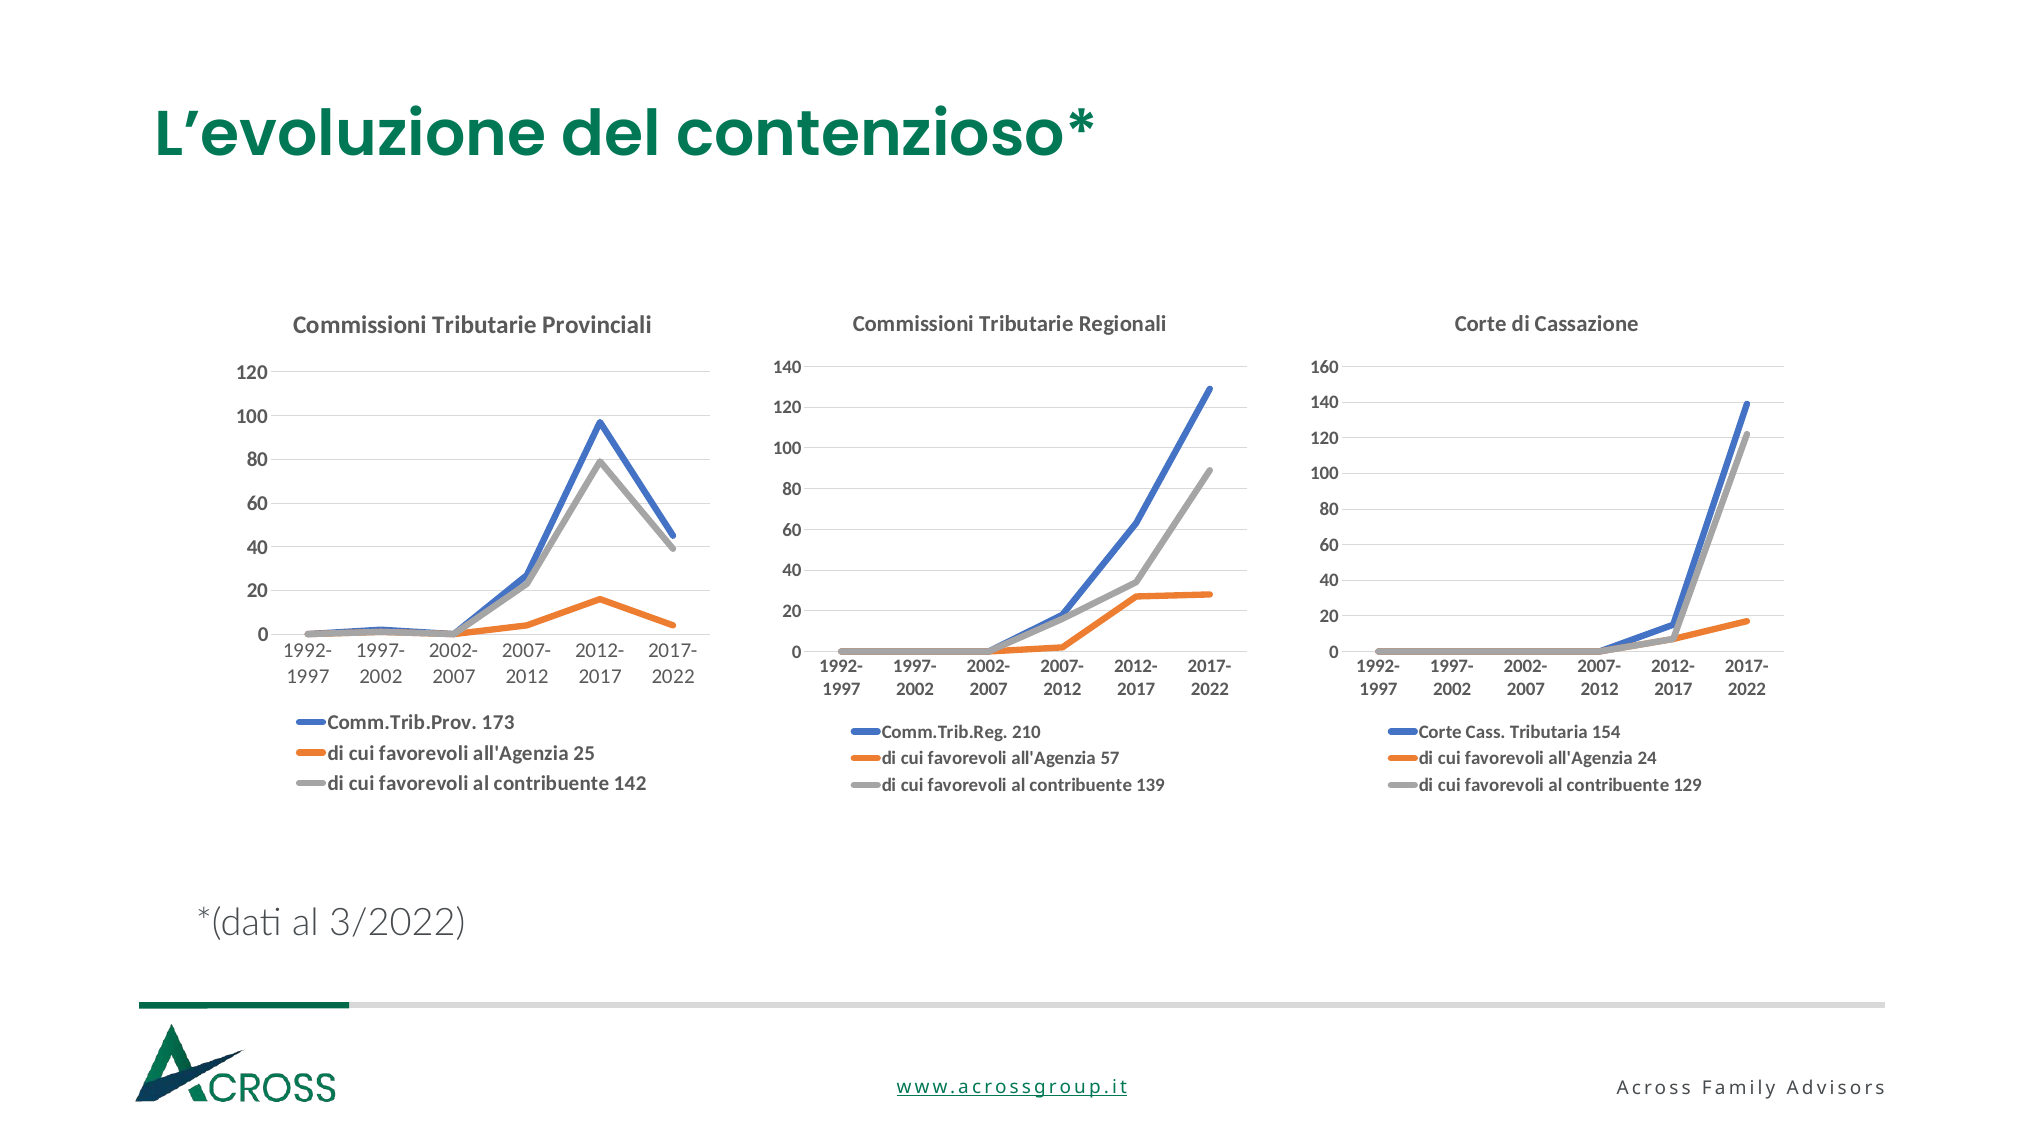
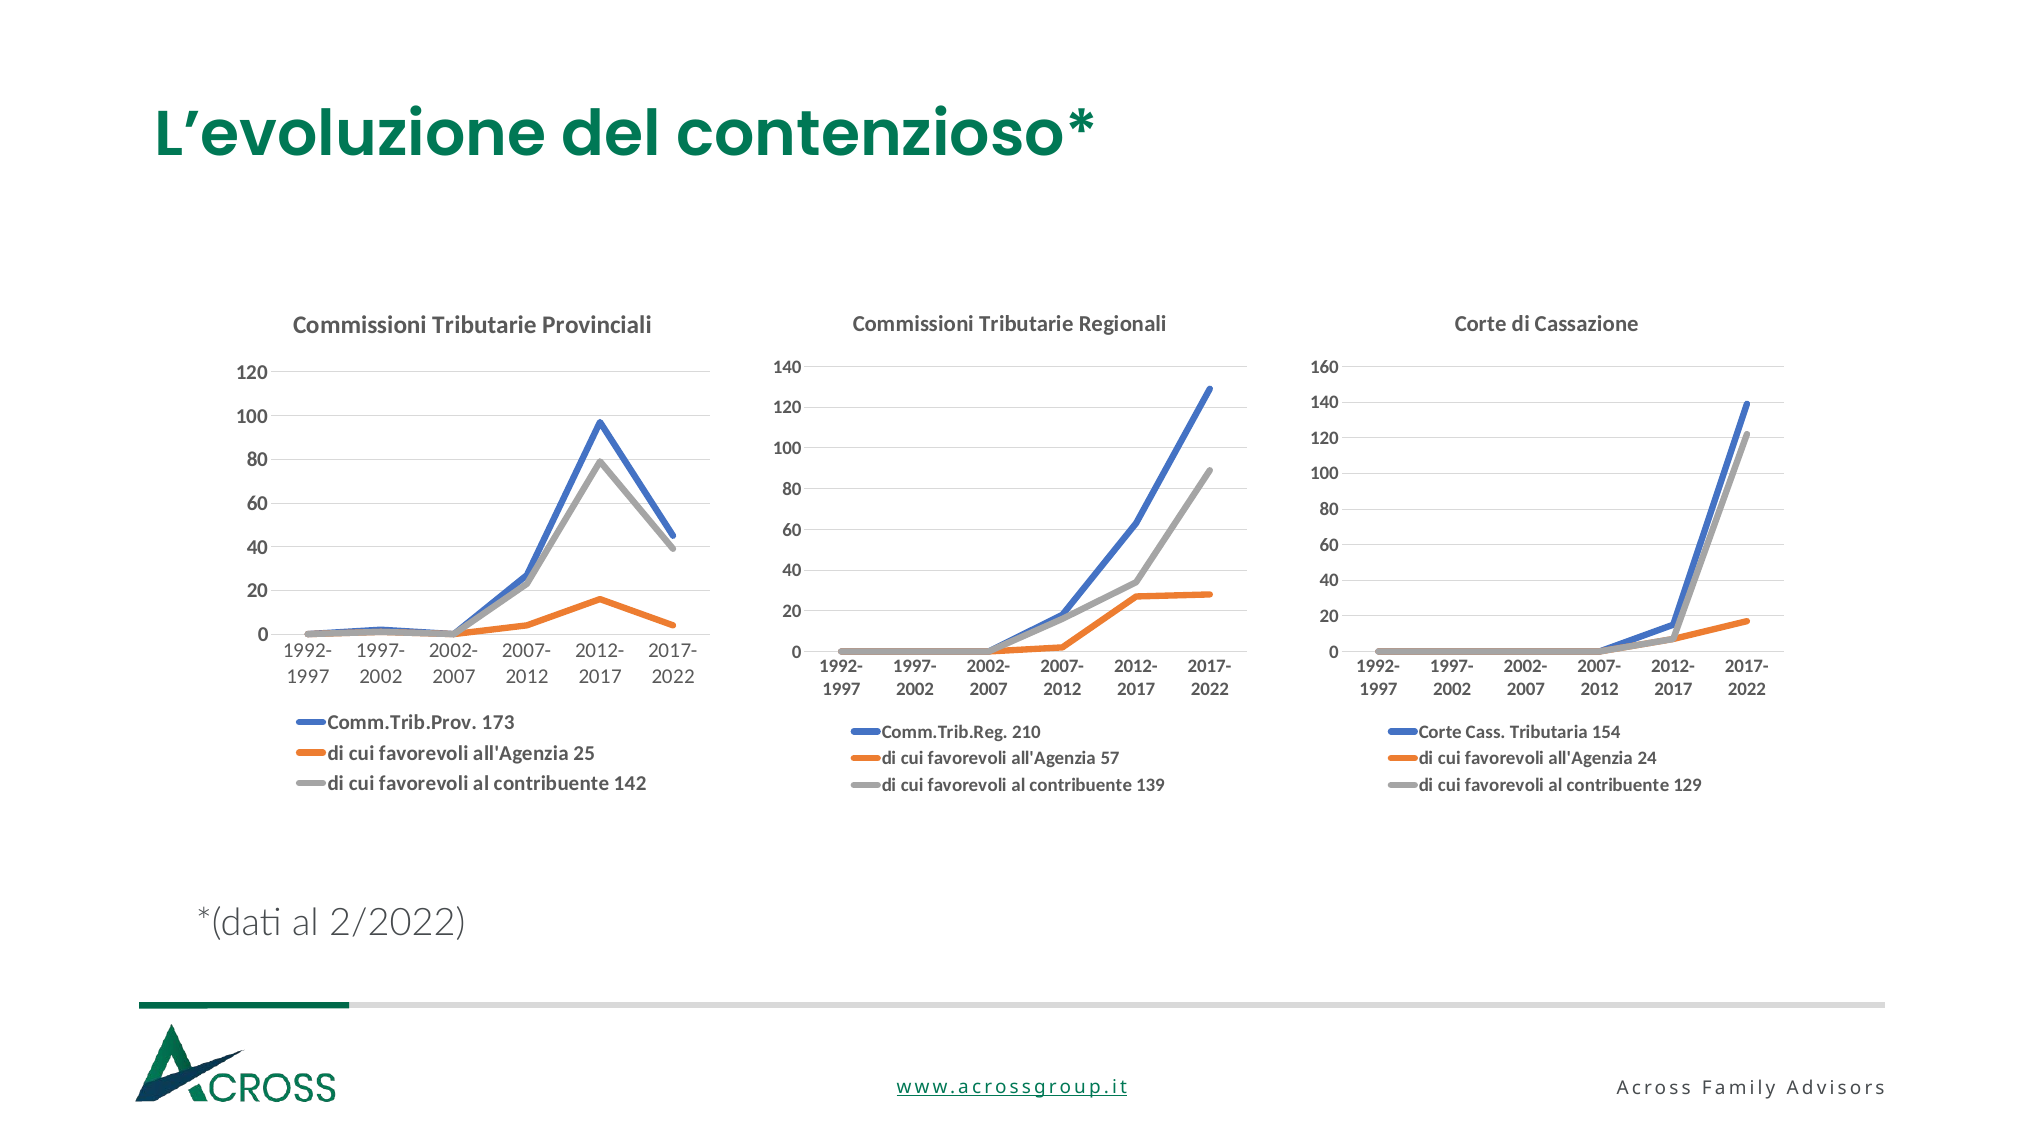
3/2022: 3/2022 -> 2/2022 (397, 922)
